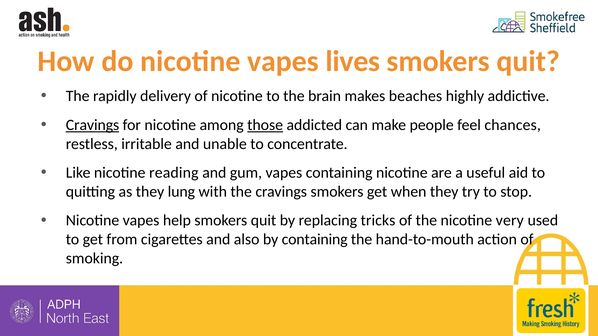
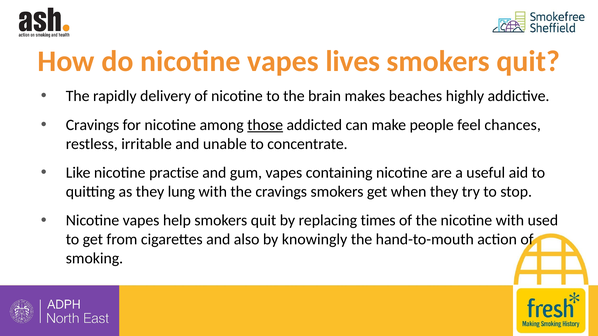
Cravings underline: present -> none (93, 125)
reading: reading -> practise (174, 173)
tricks: tricks -> times (378, 221)
nicotine very: very -> with (510, 221)
by containing: containing -> knowingly (315, 240)
